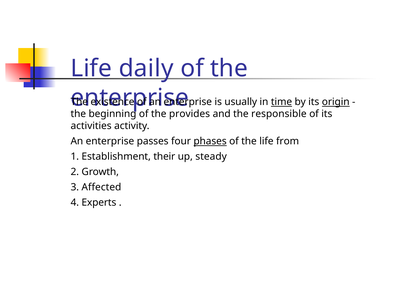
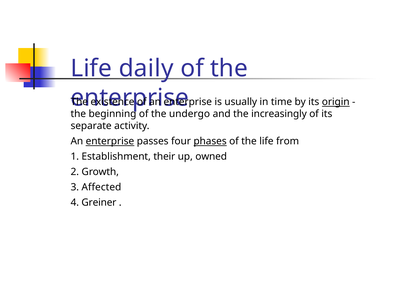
time underline: present -> none (282, 102)
provides: provides -> undergo (190, 114)
responsible: responsible -> increasingly (279, 114)
activities: activities -> separate (91, 126)
enterprise underline: none -> present (110, 141)
steady: steady -> owned (211, 157)
Experts: Experts -> Greiner (99, 203)
